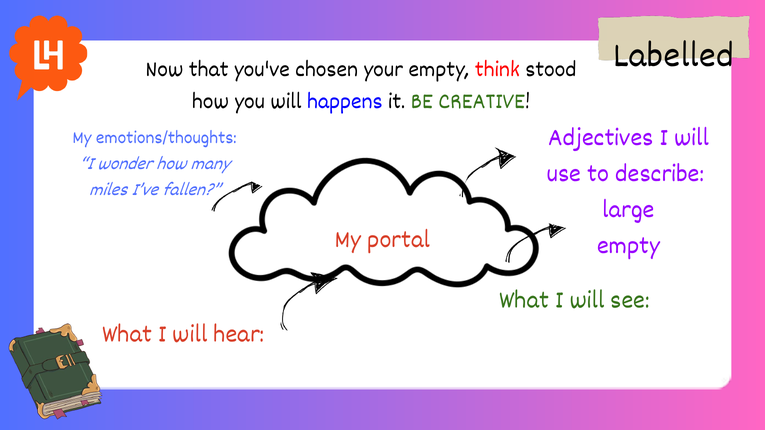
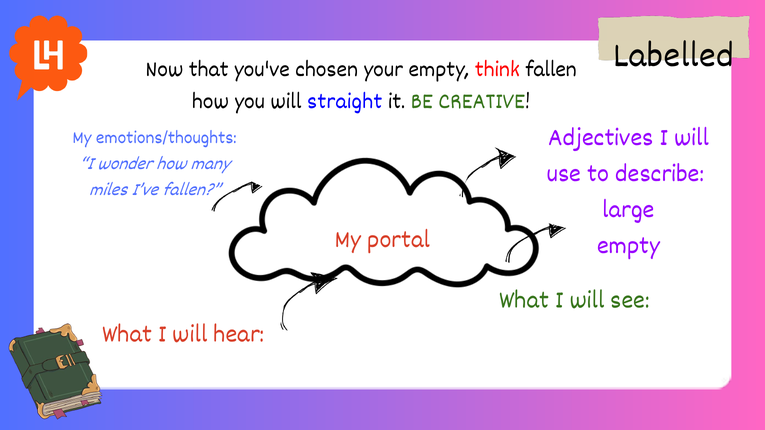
think stood: stood -> fallen (551, 68)
happens: happens -> straight (345, 101)
